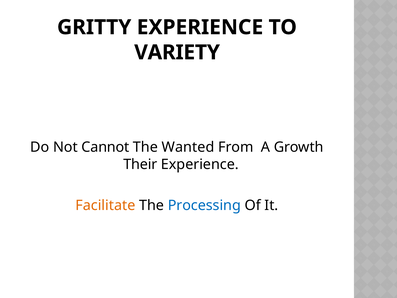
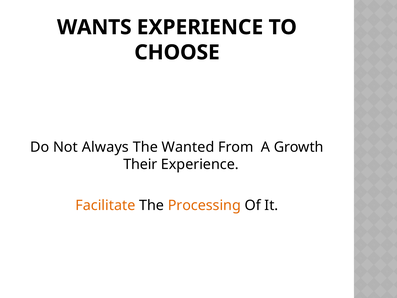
GRITTY: GRITTY -> WANTS (94, 27)
VARIETY: VARIETY -> CHOOSE (177, 52)
Cannot: Cannot -> Always (105, 147)
Processing colour: blue -> orange (204, 205)
